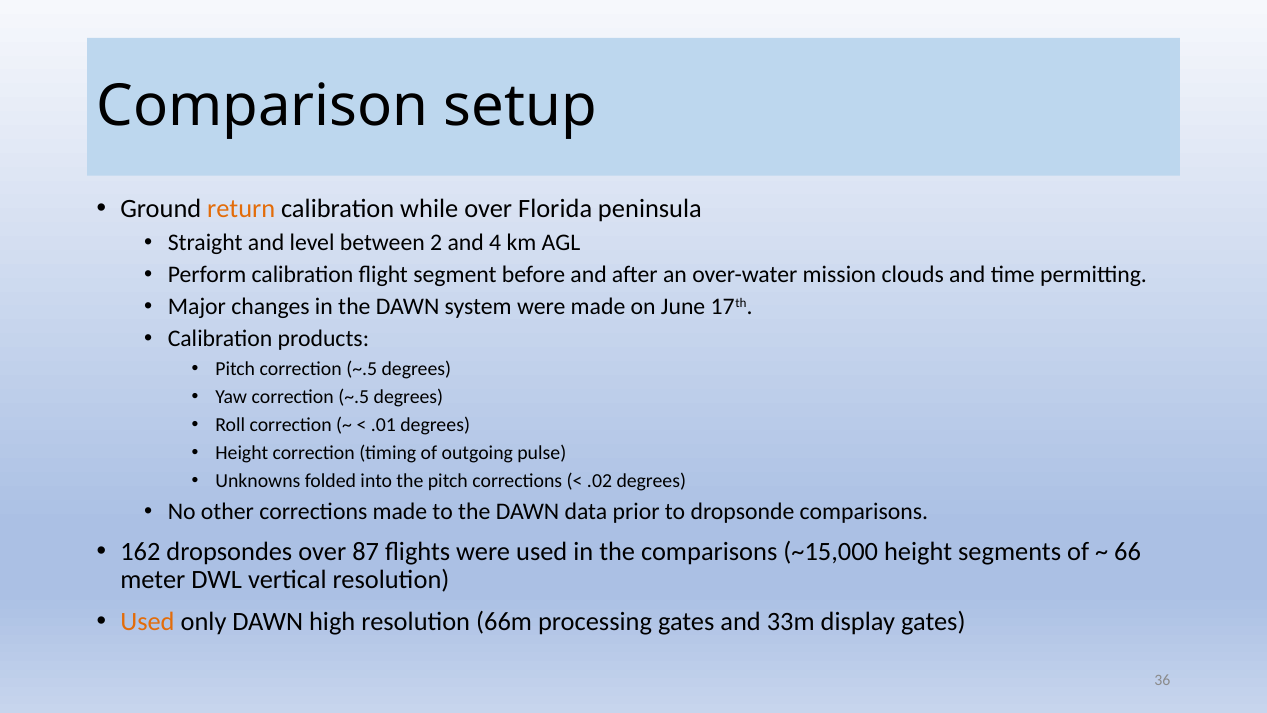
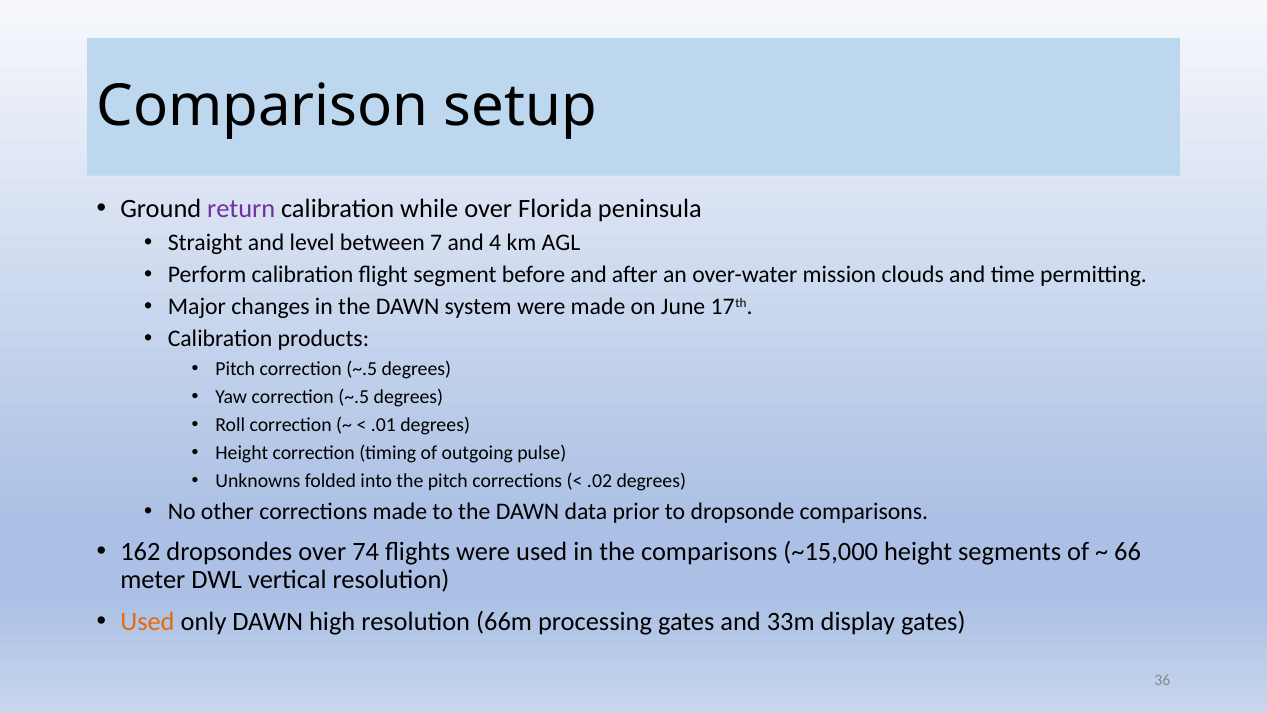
return colour: orange -> purple (241, 209)
2: 2 -> 7 (436, 242)
87: 87 -> 74 (366, 551)
